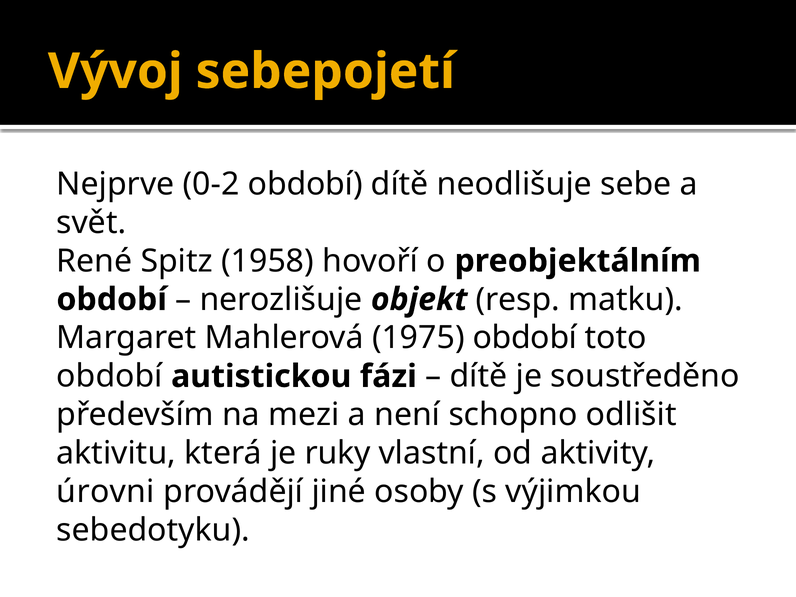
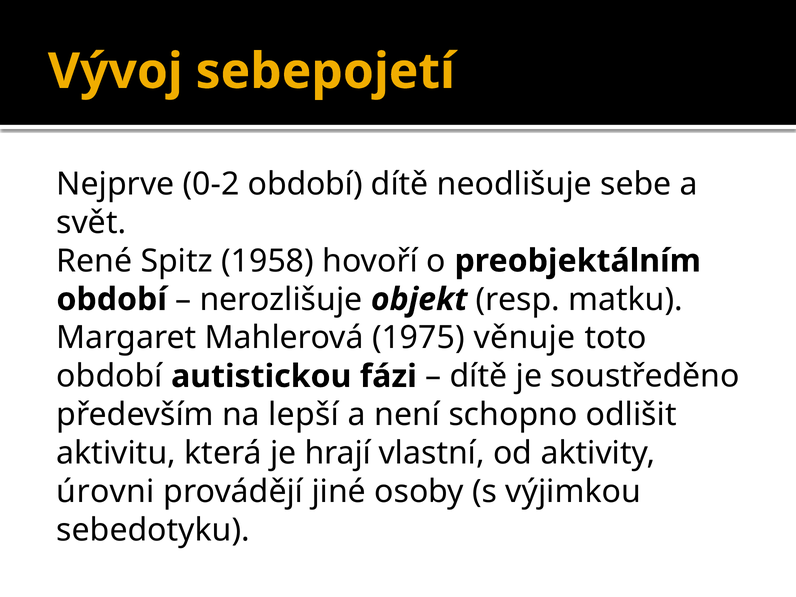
1975 období: období -> věnuje (525, 338)
mezi: mezi -> lepší (304, 415)
ruky: ruky -> hrají (338, 453)
